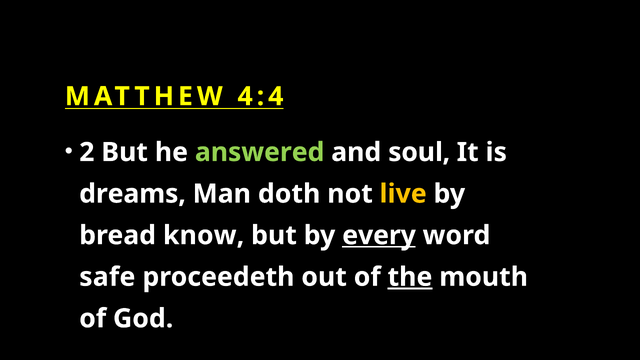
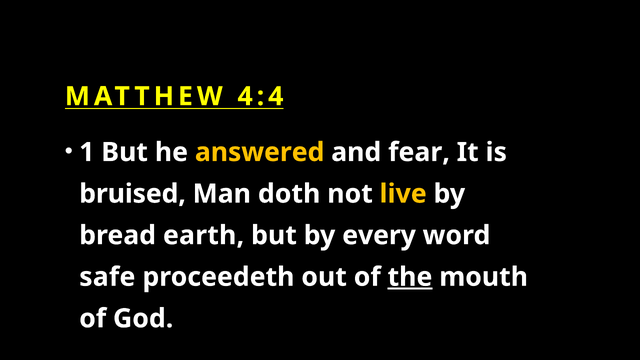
2: 2 -> 1 (87, 152)
answered colour: light green -> yellow (260, 152)
soul: soul -> fear (419, 152)
dreams: dreams -> bruised (133, 194)
know: know -> earth (204, 235)
every underline: present -> none (379, 235)
